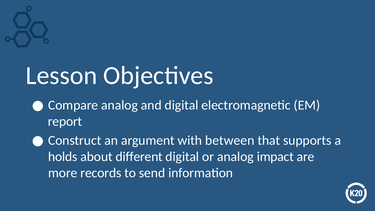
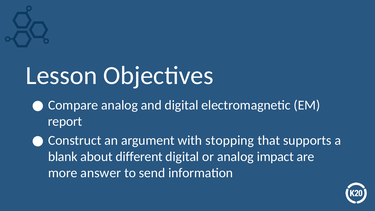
between: between -> stopping (230, 140)
holds: holds -> blank (63, 157)
records: records -> answer (101, 173)
